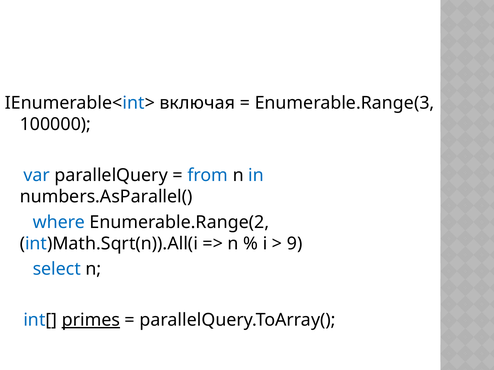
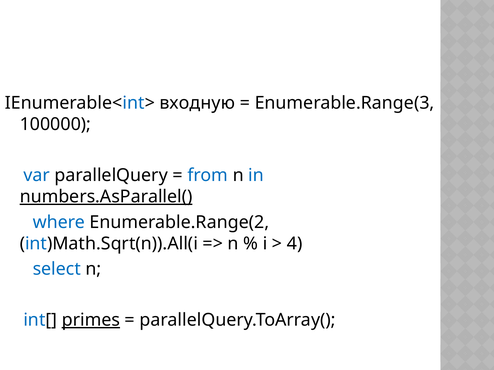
включая: включая -> входную (197, 103)
numbers.AsParallel( underline: none -> present (106, 197)
9: 9 -> 4 (295, 244)
